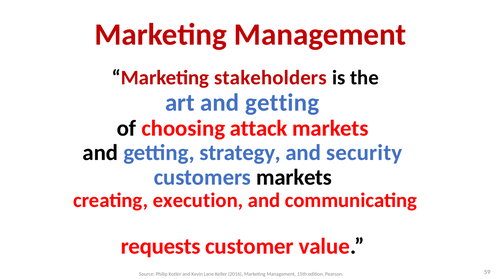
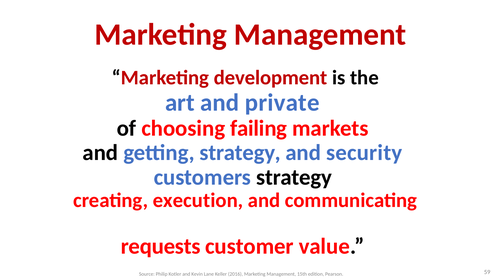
stakeholders: stakeholders -> development (271, 78)
art and getting: getting -> private (282, 103)
attack: attack -> failing (259, 128)
customers markets: markets -> strategy (294, 178)
